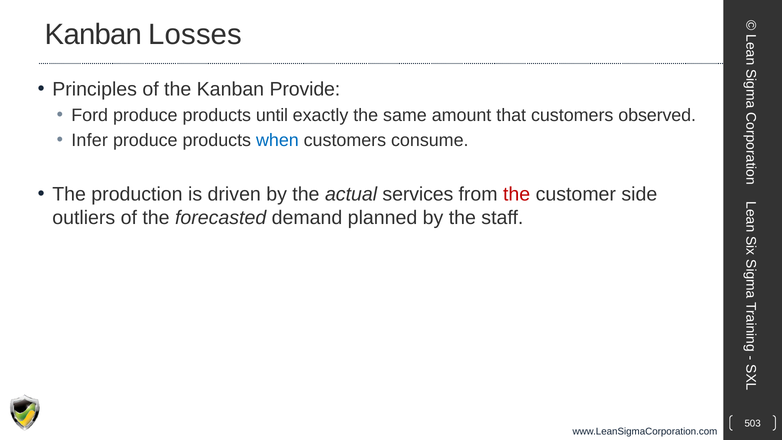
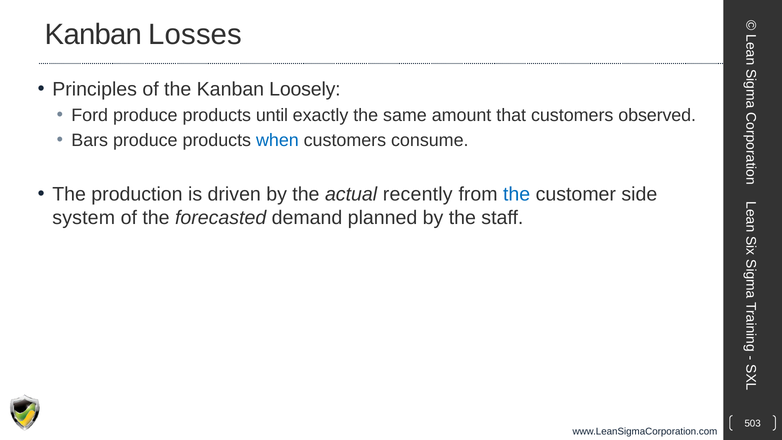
Provide: Provide -> Loosely (305, 89)
Infer: Infer -> Bars (90, 140)
services: services -> recently (418, 194)
the colour: red -> blue (517, 194)
outliers: outliers -> system (84, 218)
